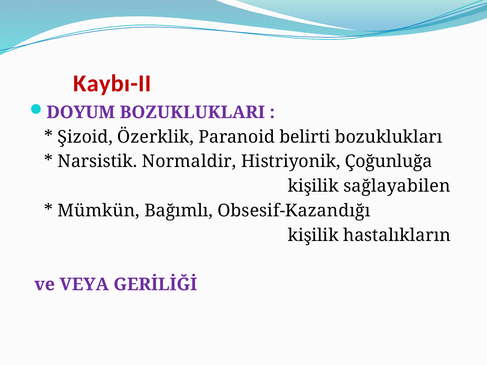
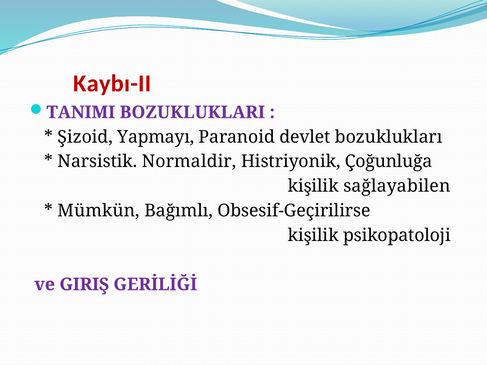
DOYUM: DOYUM -> TANIMI (81, 112)
Özerklik: Özerklik -> Yapmayı (156, 137)
belirti: belirti -> devlet (305, 137)
Obsesif-Kazandığı: Obsesif-Kazandığı -> Obsesif-Geçirilirse (294, 211)
hastalıkların: hastalıkların -> psikopatoloji (397, 235)
VEYA: VEYA -> GIRIŞ (84, 285)
